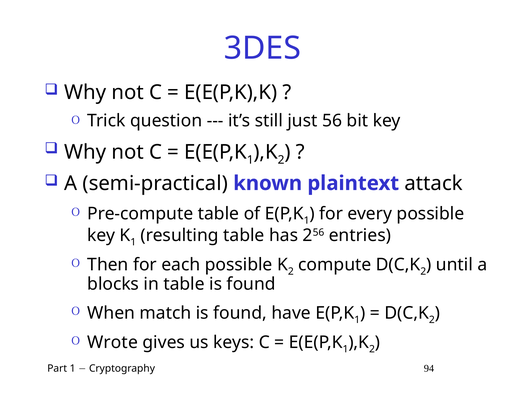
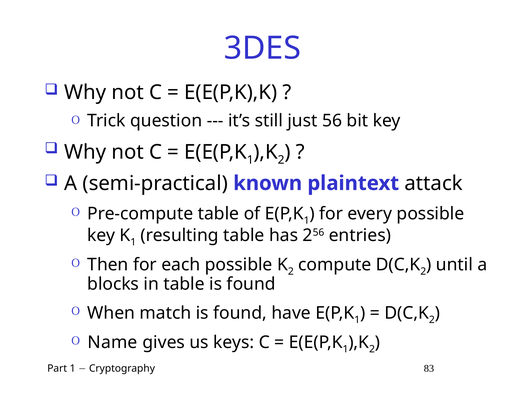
Wrote: Wrote -> Name (113, 342)
94: 94 -> 83 (429, 368)
